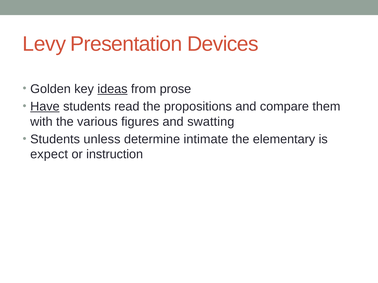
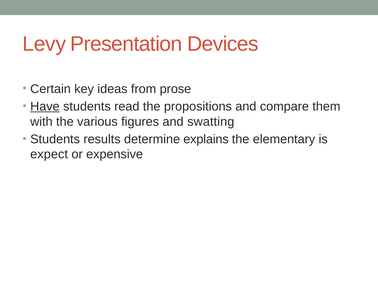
Golden: Golden -> Certain (51, 89)
ideas underline: present -> none (112, 89)
unless: unless -> results (102, 139)
intimate: intimate -> explains (206, 139)
instruction: instruction -> expensive (115, 155)
